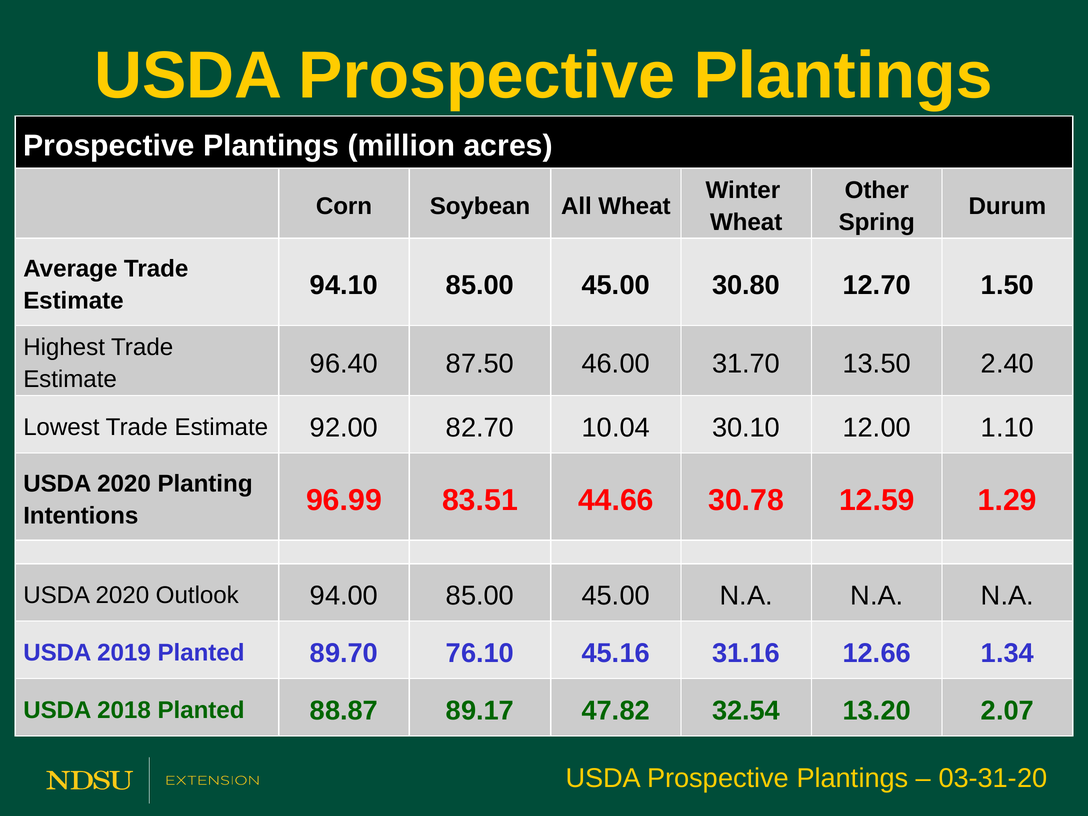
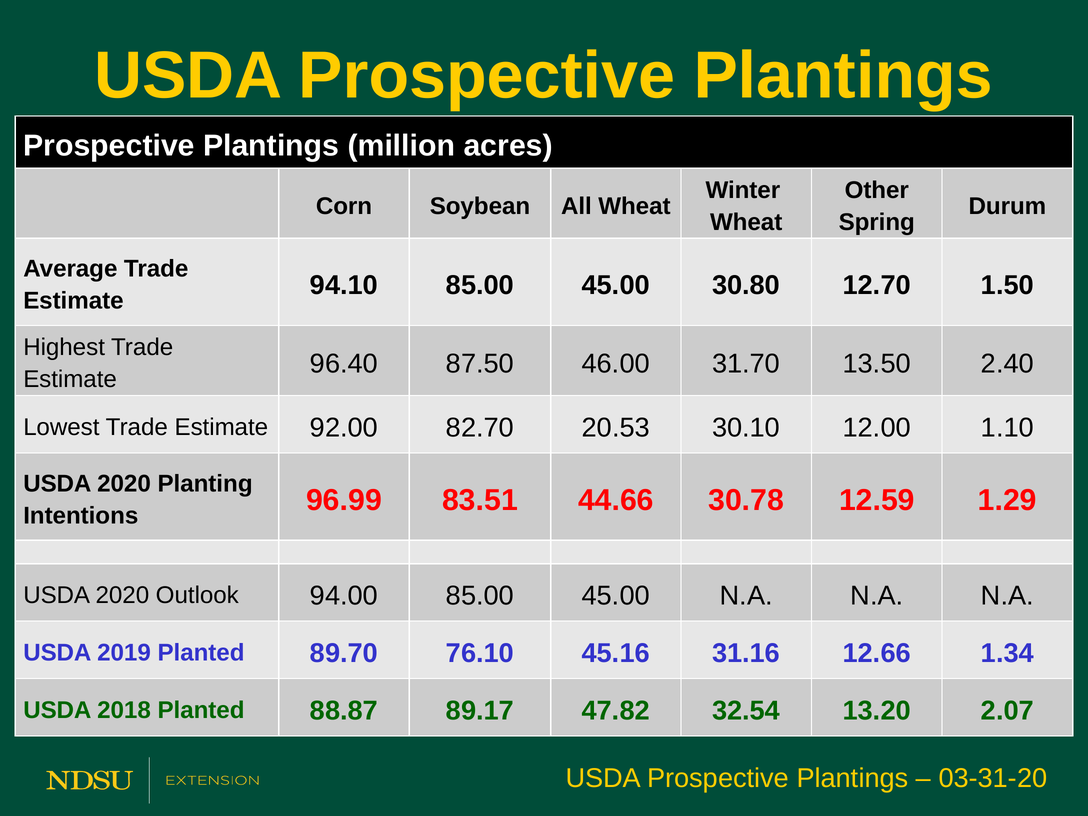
10.04: 10.04 -> 20.53 (616, 428)
